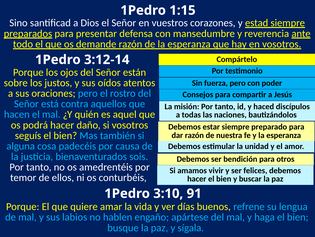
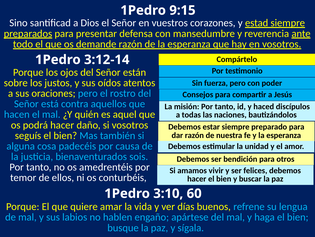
1:15: 1:15 -> 9:15 (182, 10)
91: 91 -> 60 (194, 193)
